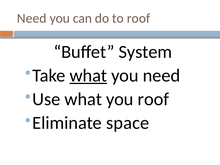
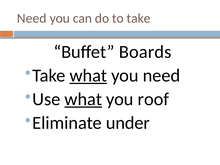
to roof: roof -> take (139, 18)
System: System -> Boards (145, 52)
what underline: none -> present (83, 99)
space: space -> under (128, 123)
